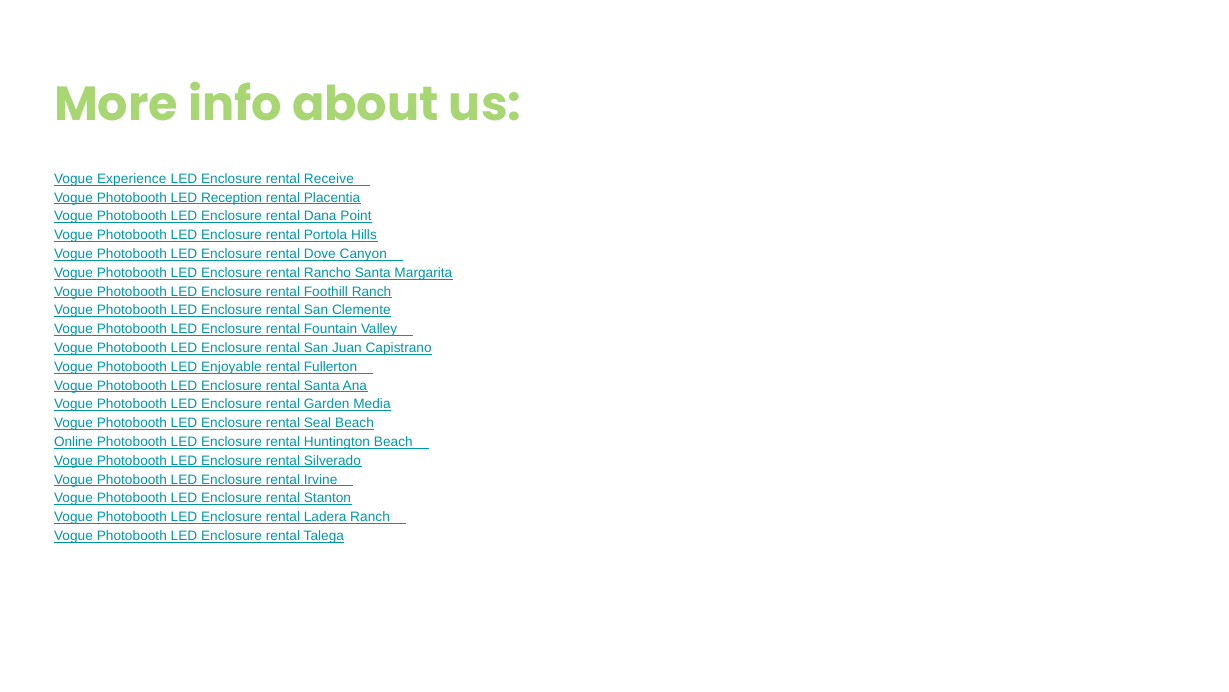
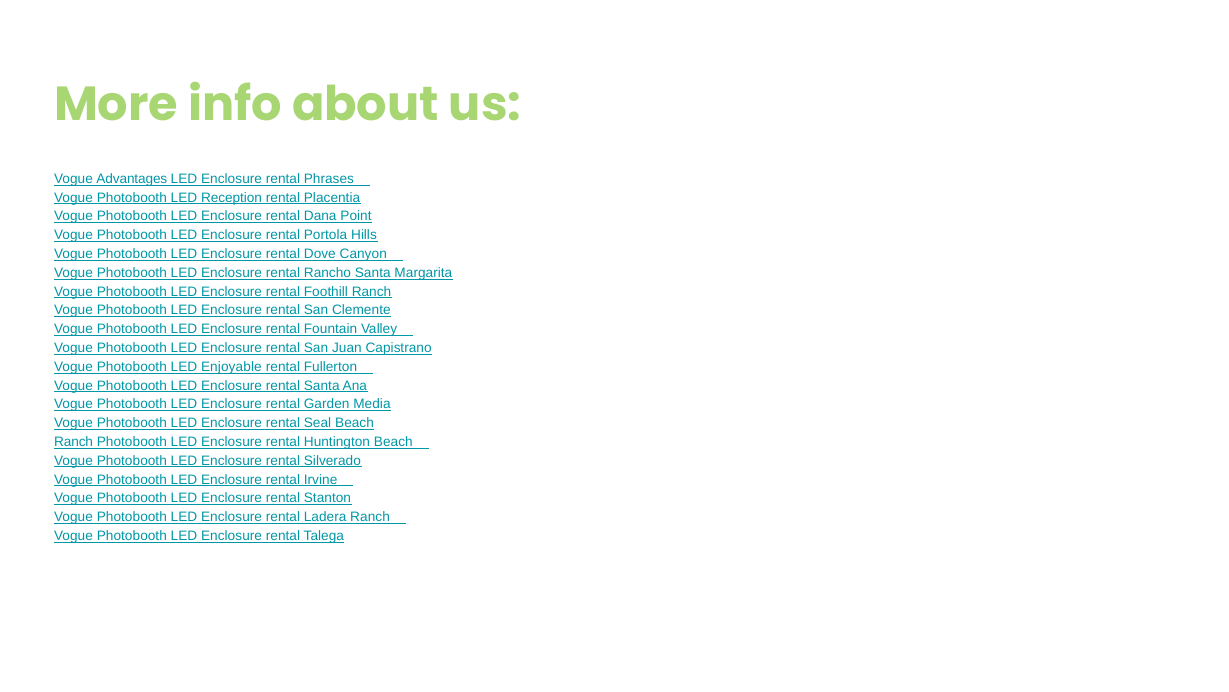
Experience: Experience -> Advantages (132, 179)
Receive: Receive -> Phrases (329, 179)
Online: Online -> Ranch (74, 442)
